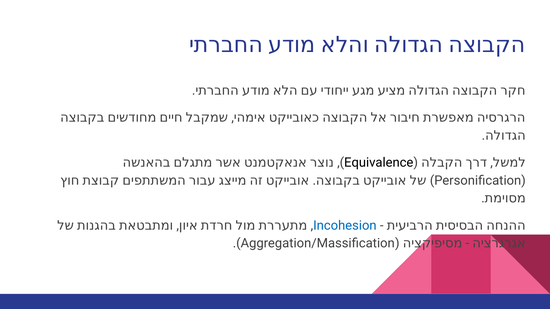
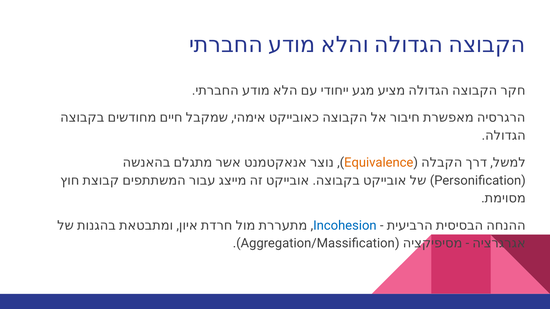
Equivalence colour: black -> orange (379, 163)
